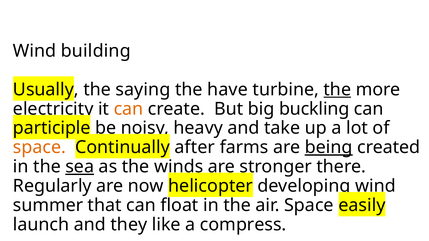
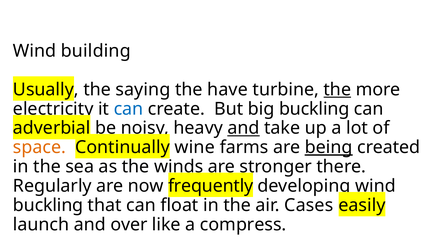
can colour: orange -> blue (129, 109)
participle: participle -> adverbial (52, 128)
and underline: none -> present (244, 128)
after: after -> wine (195, 148)
sea underline: present -> none (80, 167)
helicopter: helicopter -> frequently (211, 186)
summer: summer -> buckling (48, 205)
air Space: Space -> Cases (309, 205)
they: they -> over (129, 225)
